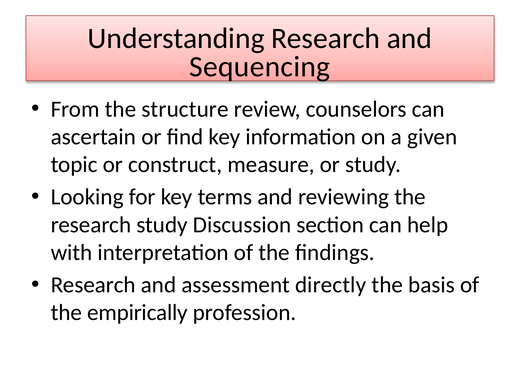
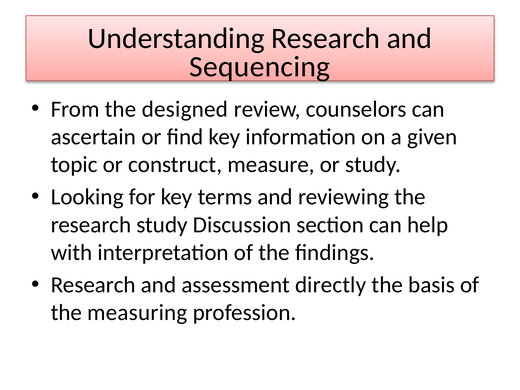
structure: structure -> designed (185, 109)
empirically: empirically -> measuring (137, 313)
